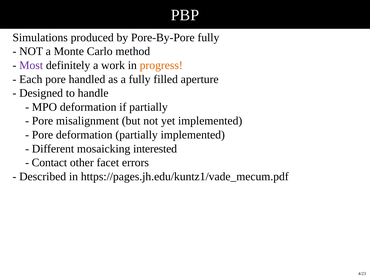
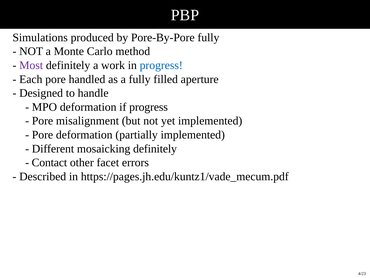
progress colour: orange -> blue (161, 65)
if partially: partially -> progress (149, 107)
mosaicking interested: interested -> definitely (155, 148)
